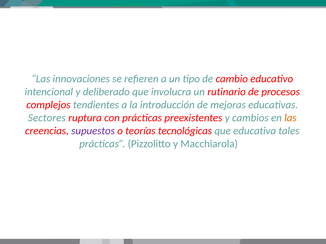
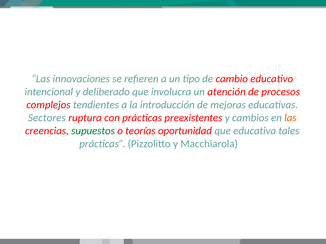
rutinario: rutinario -> atención (227, 92)
supuestos colour: purple -> green (93, 131)
tecnológicas: tecnológicas -> oportunidad (185, 131)
